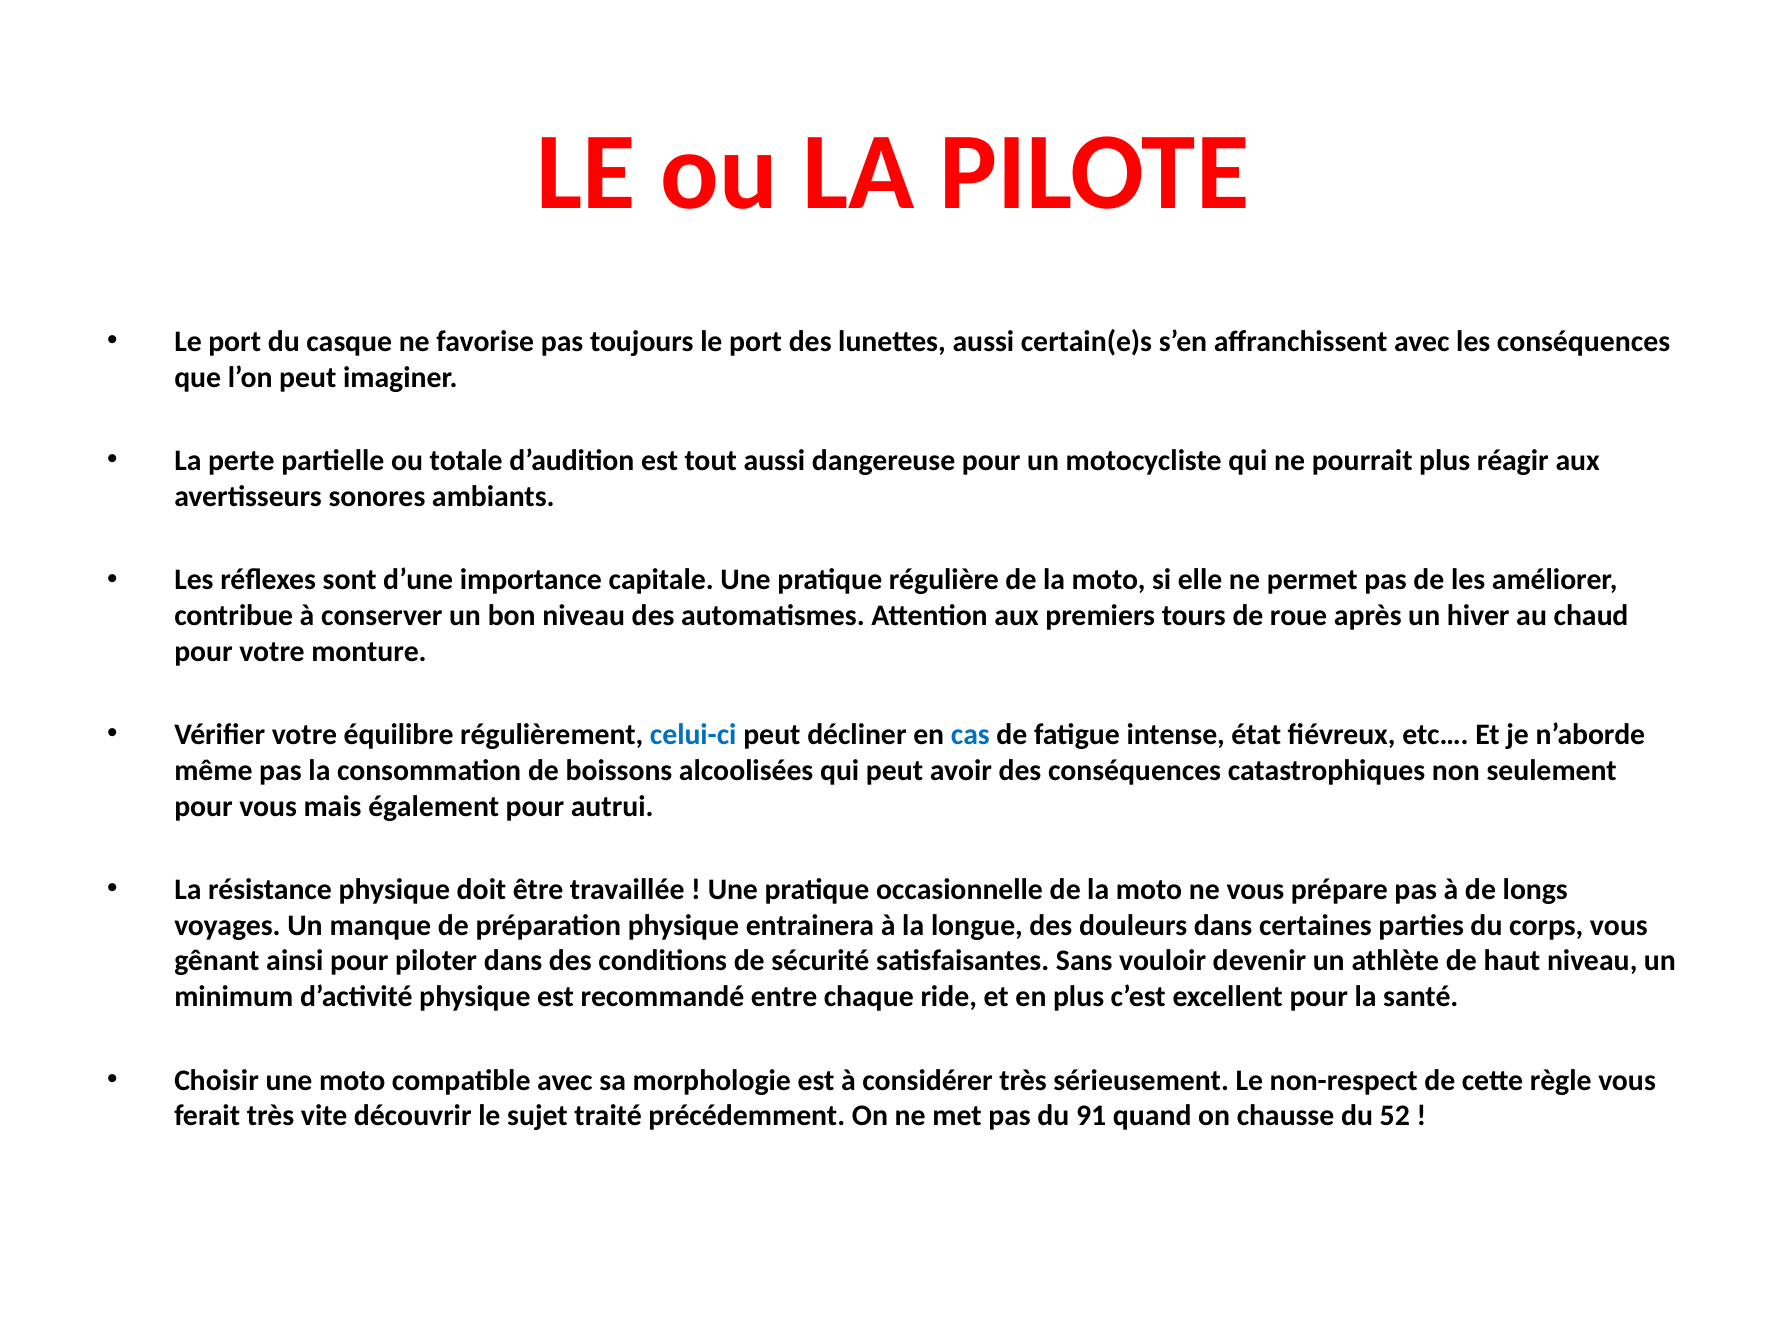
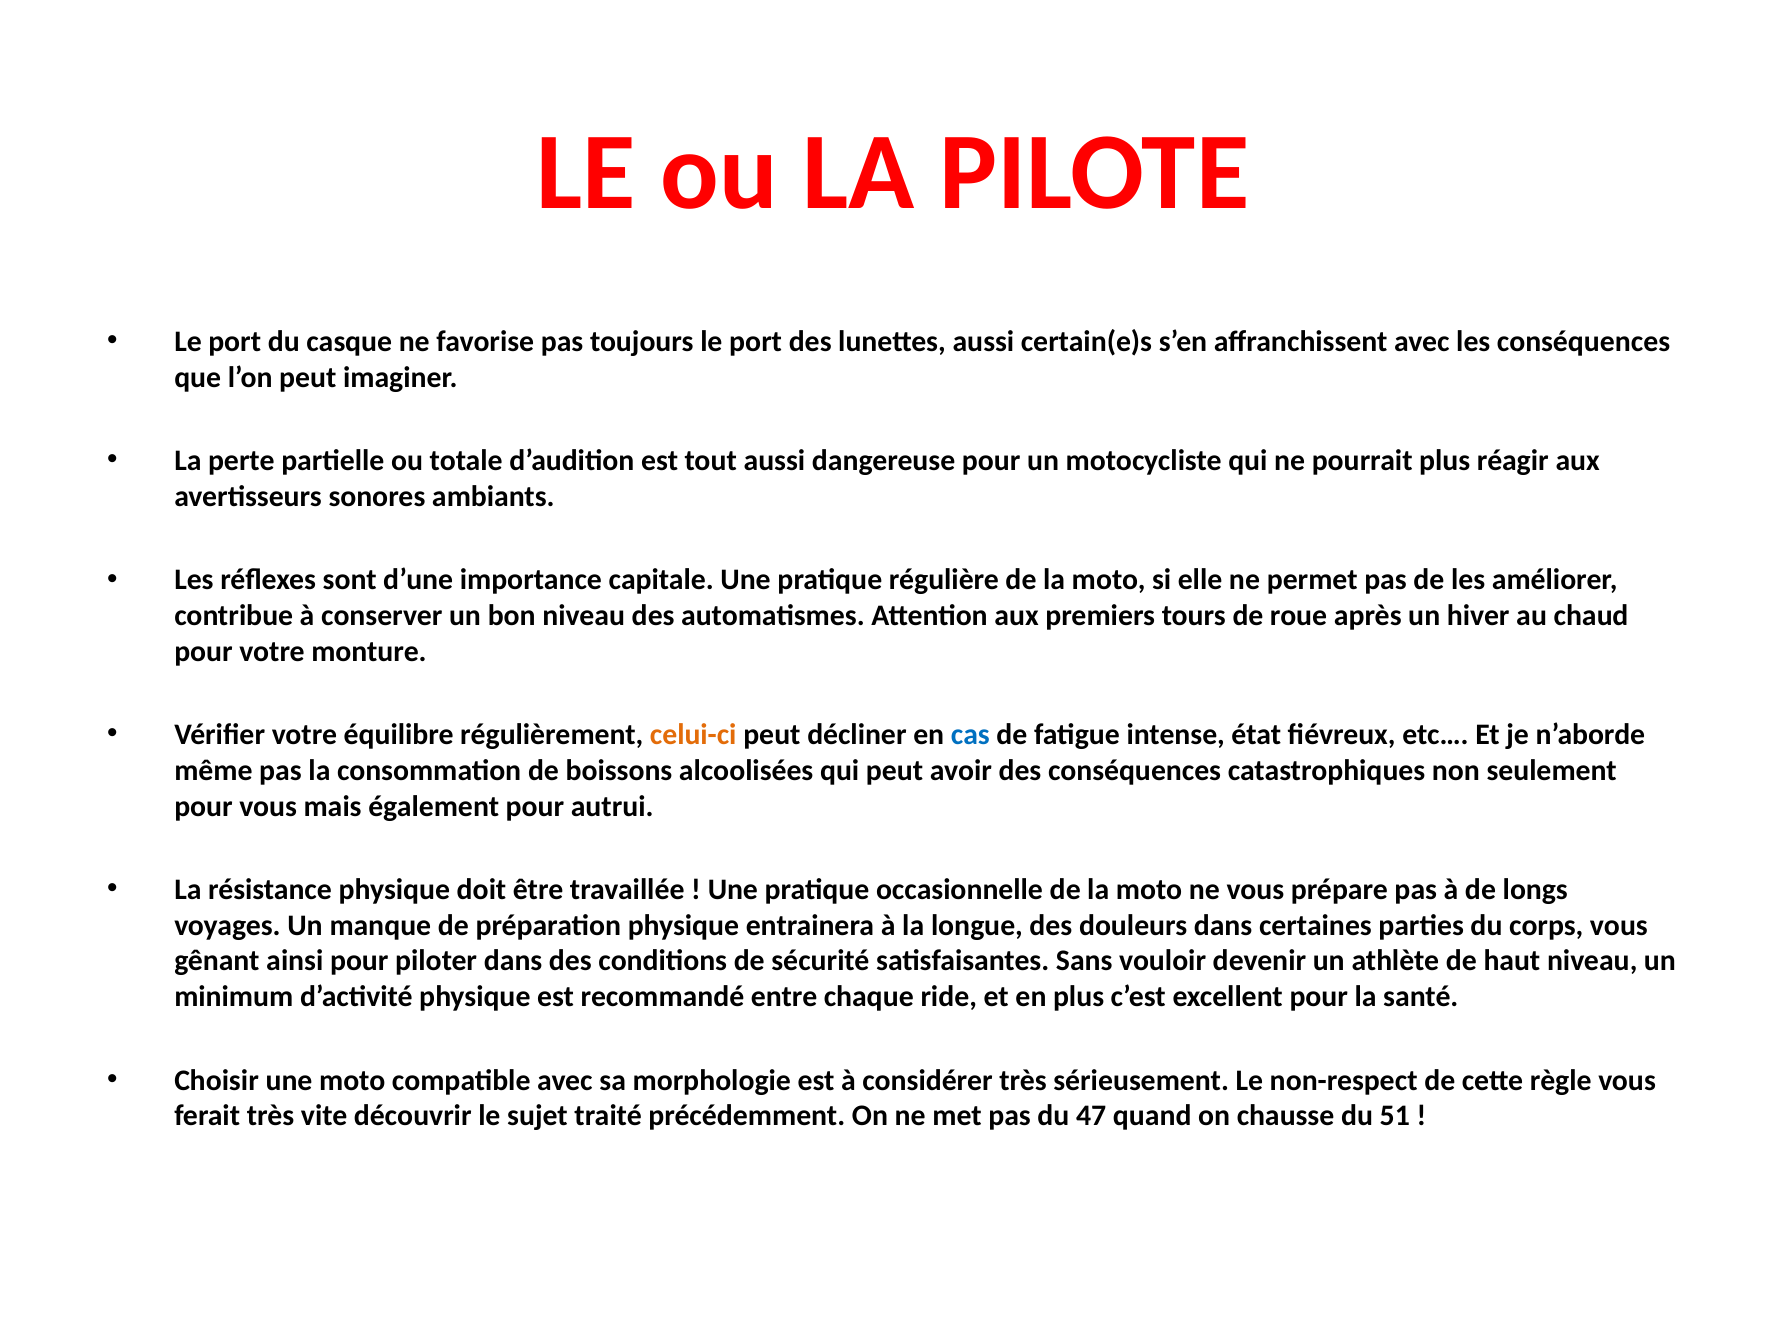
celui-ci colour: blue -> orange (693, 735)
91: 91 -> 47 (1091, 1116)
52: 52 -> 51 (1395, 1116)
